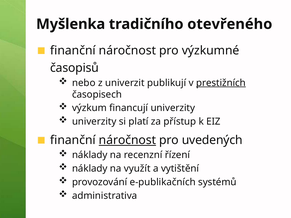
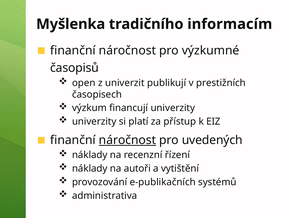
otevřeného: otevřeného -> informacím (230, 24)
nebo: nebo -> open (84, 83)
prestižních underline: present -> none (221, 83)
využít: využít -> autoři (137, 169)
